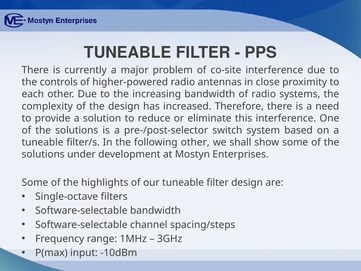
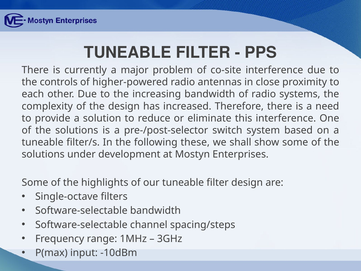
following other: other -> these (195, 142)
